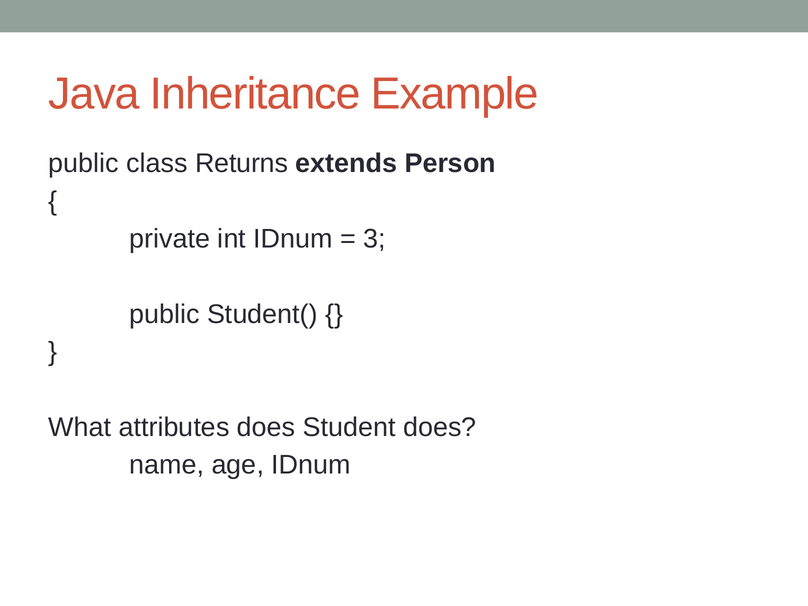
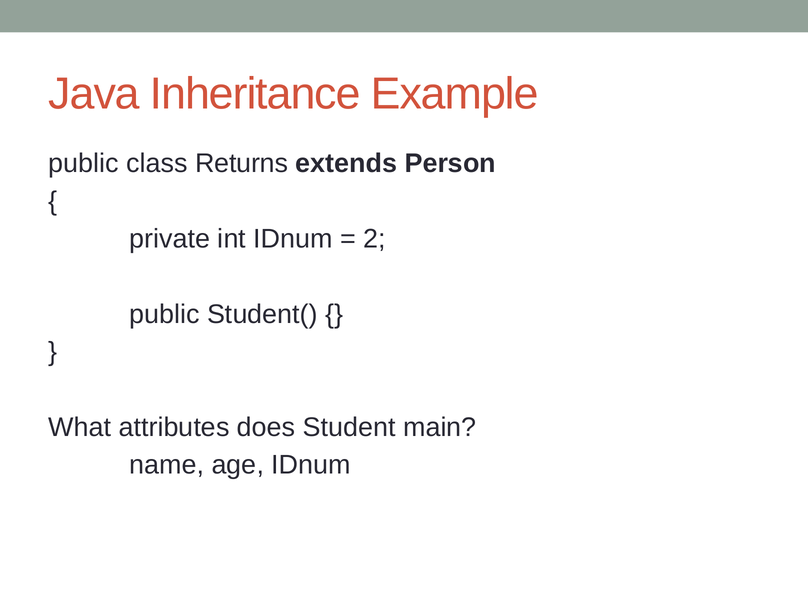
3: 3 -> 2 (375, 239)
Student does: does -> main (440, 427)
